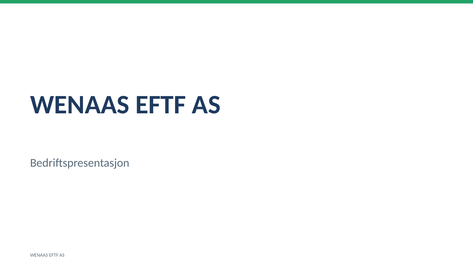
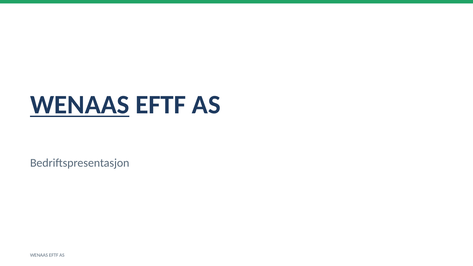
WENAAS underline: none -> present (80, 105)
